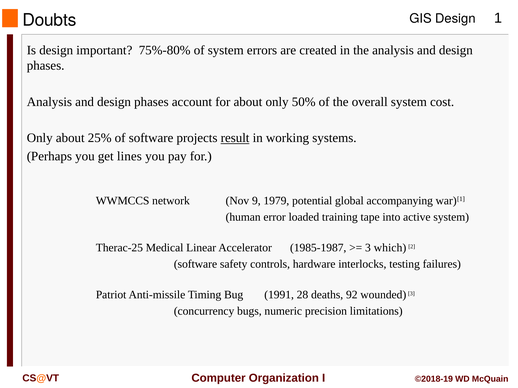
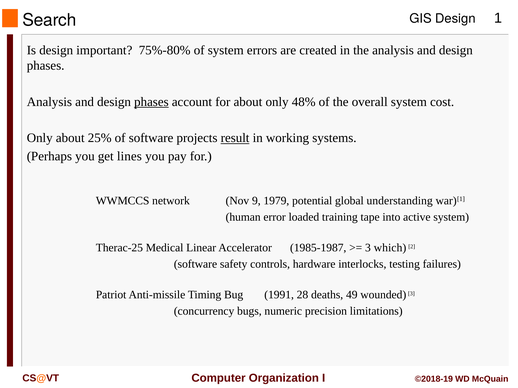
Doubts: Doubts -> Search (49, 20)
phases underline: none -> present (151, 102)
50%: 50% -> 48% (304, 102)
accompanying: accompanying -> understanding (400, 201)
92: 92 -> 49 (352, 295)
